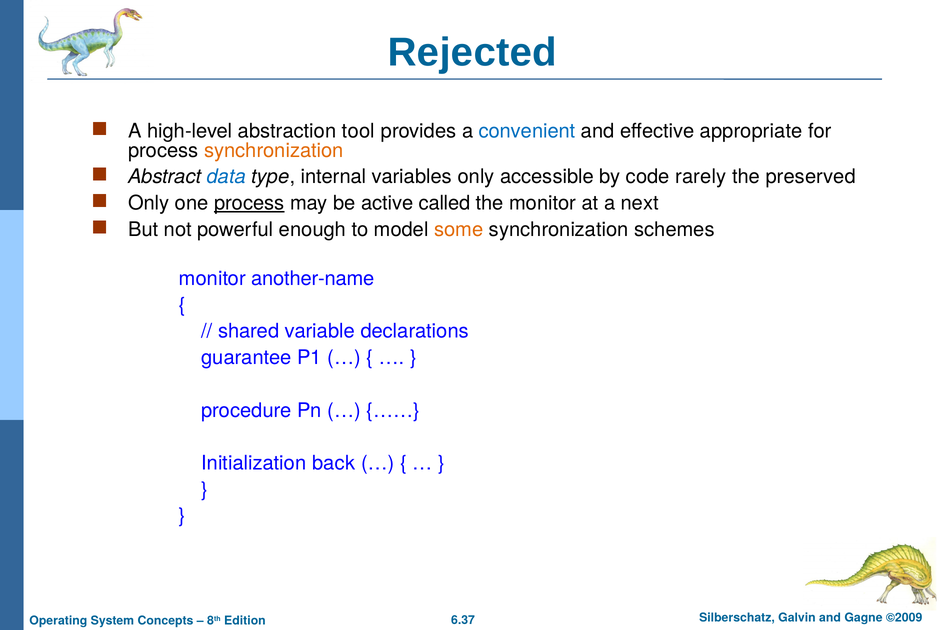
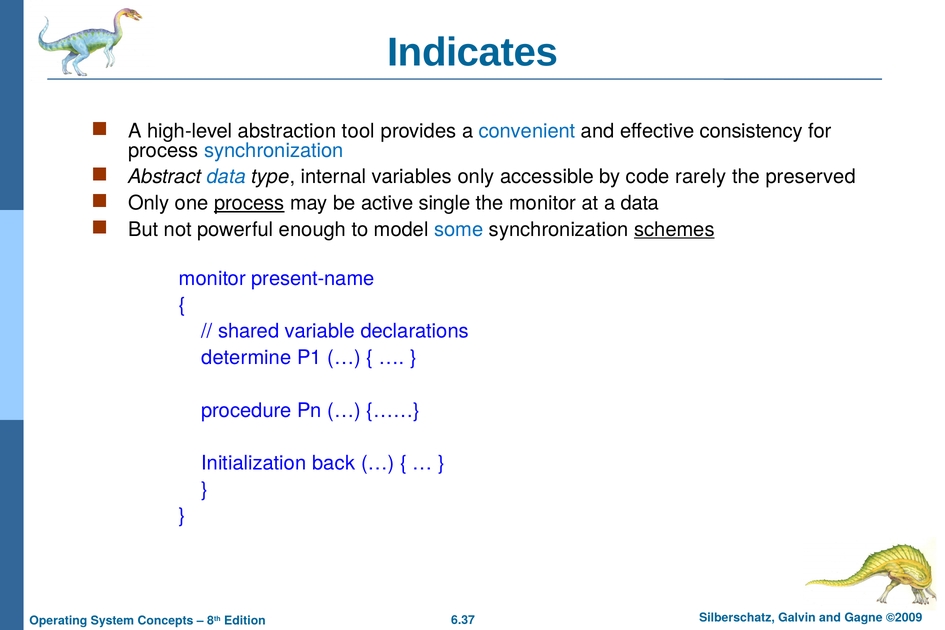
Rejected: Rejected -> Indicates (473, 53)
appropriate: appropriate -> consistency (751, 131)
synchronization colour: orange -> blue (274, 150)
called: called -> single (445, 203)
a next: next -> data (640, 203)
some colour: orange -> blue (459, 229)
schemes underline: none -> present (674, 229)
another-name: another-name -> present-name (313, 279)
guarantee: guarantee -> determine (246, 358)
